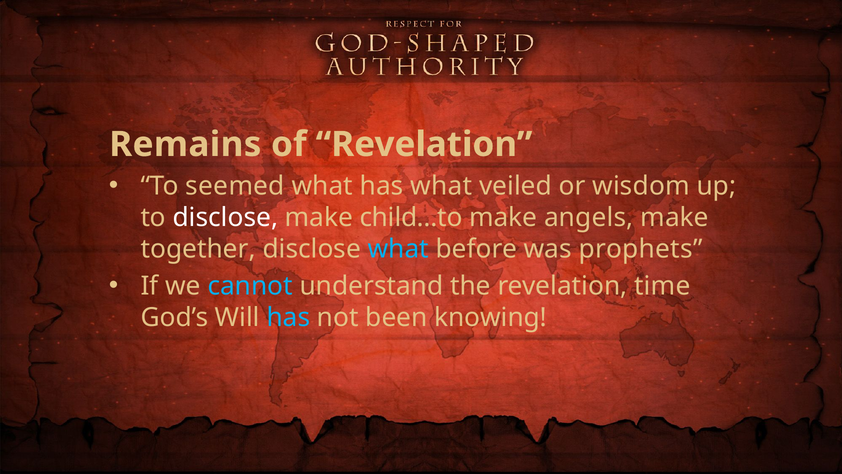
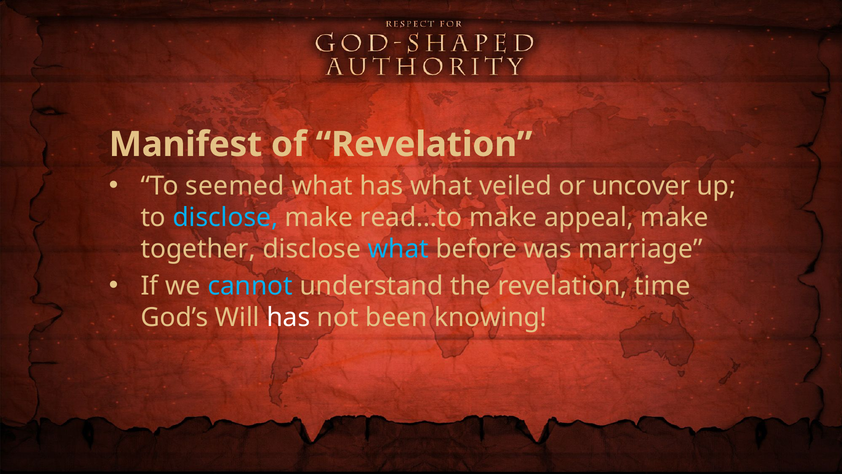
Remains: Remains -> Manifest (186, 144)
wisdom: wisdom -> uncover (641, 186)
disclose colour: white -> light blue (225, 217)
child…to: child…to -> read…to (411, 217)
angels: angels -> appeal (589, 217)
prophets: prophets -> marriage (641, 249)
has colour: light blue -> white (288, 317)
